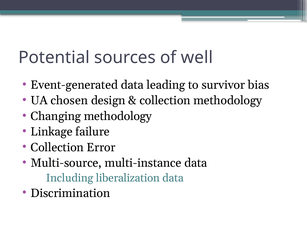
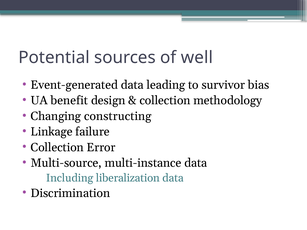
chosen: chosen -> benefit (69, 101)
Changing methodology: methodology -> constructing (118, 116)
